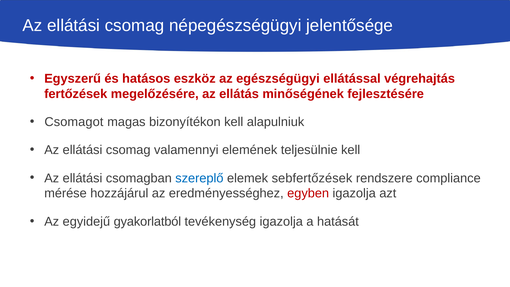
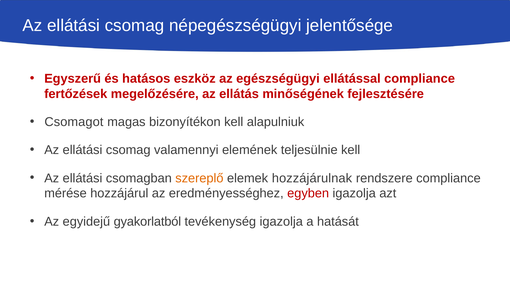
ellátással végrehajtás: végrehajtás -> compliance (420, 79)
szereplő colour: blue -> orange (199, 178)
sebfertőzések: sebfertőzések -> hozzájárulnak (312, 178)
